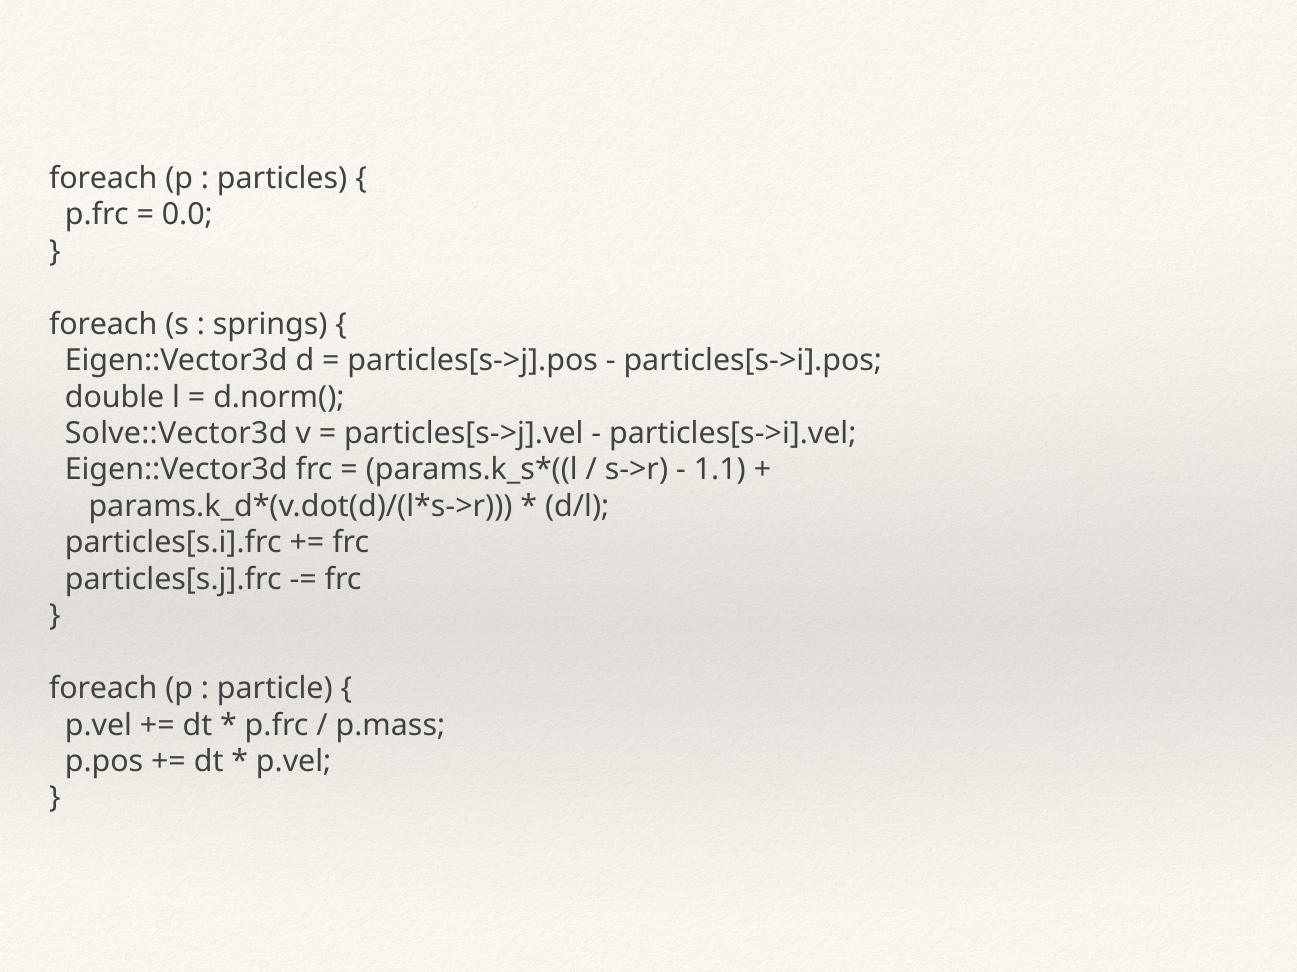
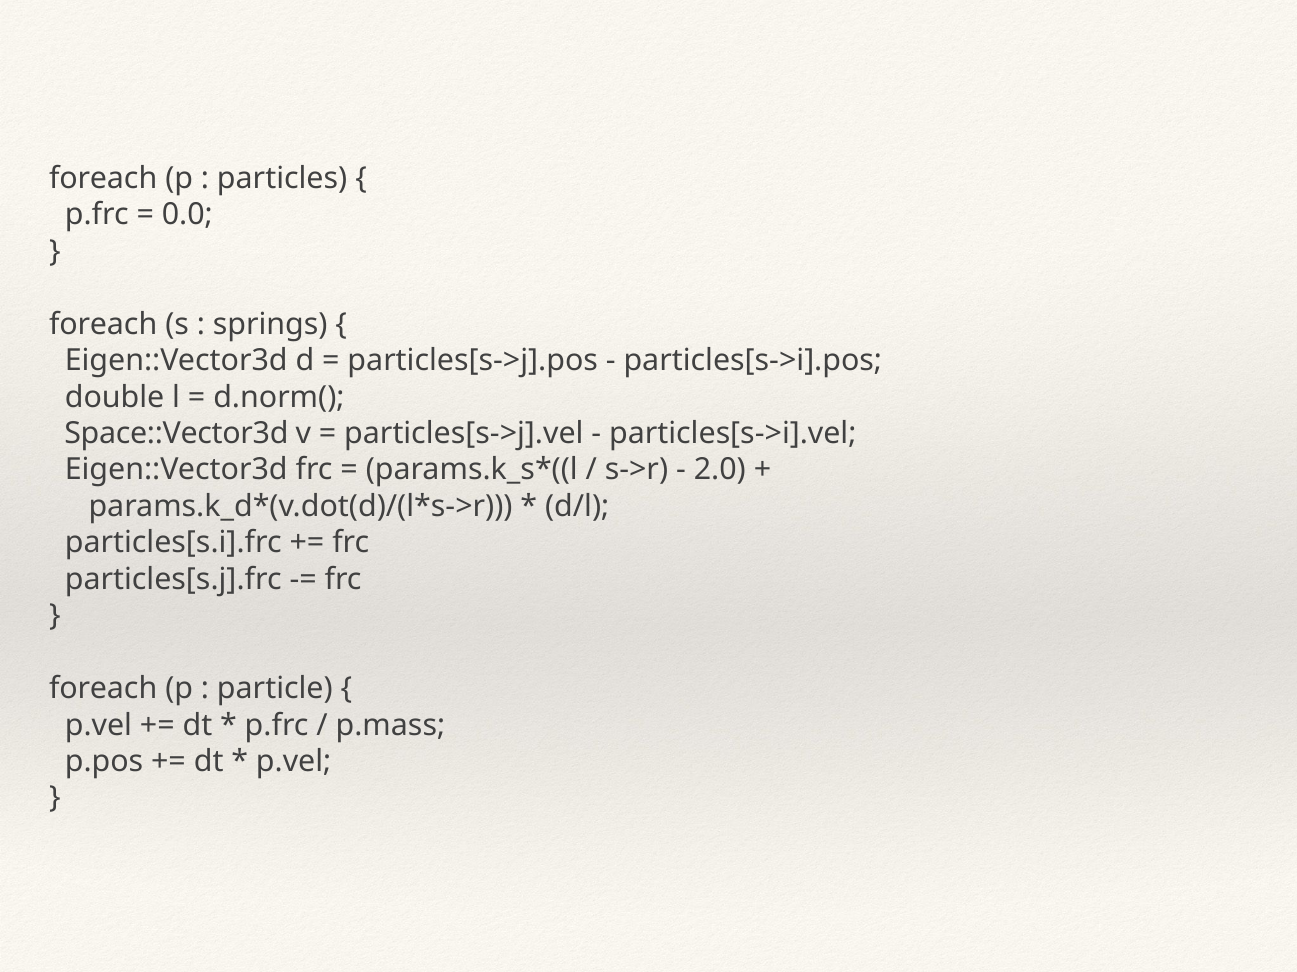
Solve::Vector3d: Solve::Vector3d -> Space::Vector3d (176, 434)
1.1: 1.1 -> 2.0 (720, 470)
